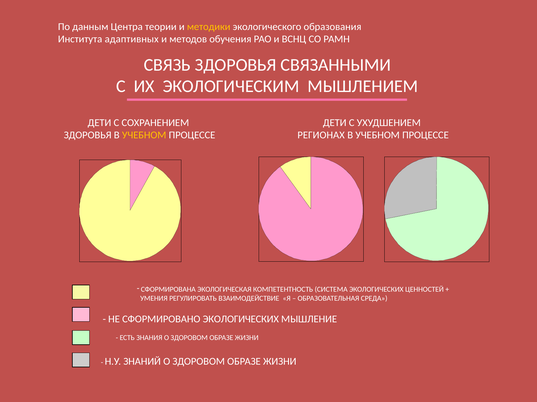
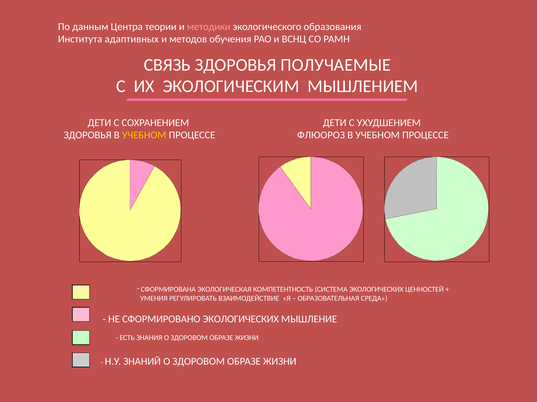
методики colour: yellow -> pink (209, 27)
СВЯЗАННЫМИ: СВЯЗАННЫМИ -> ПОЛУЧАЕМЫЕ (336, 65)
РЕГИОНАХ: РЕГИОНАХ -> ФЛЮОРОЗ (321, 135)
